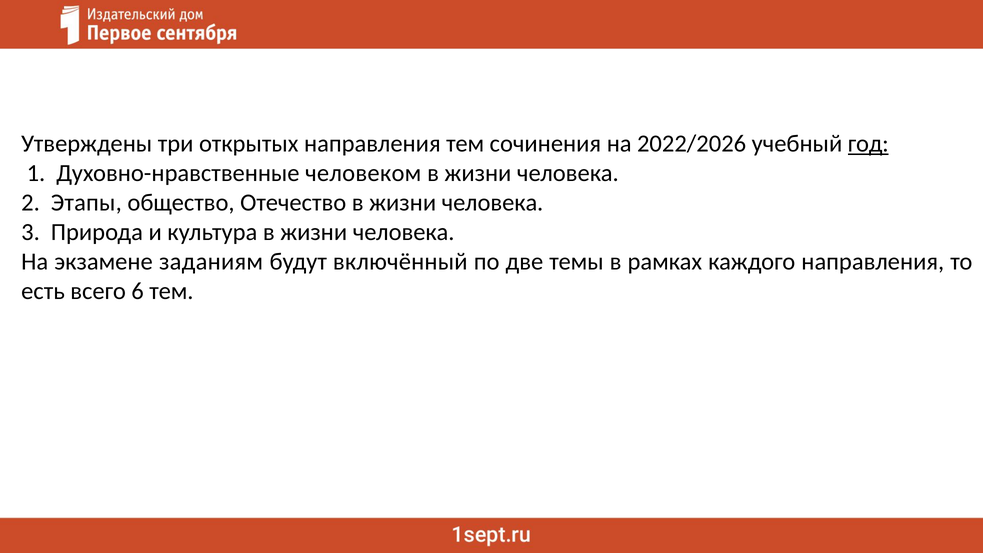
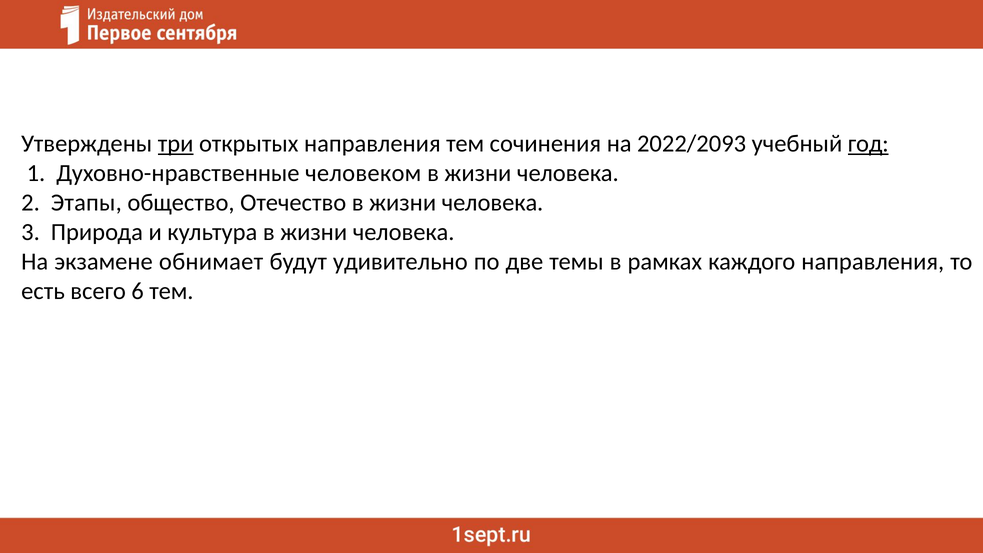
три underline: none -> present (176, 144)
2022/2026: 2022/2026 -> 2022/2093 (692, 144)
заданиям: заданиям -> обнимает (211, 262)
включённый: включённый -> удивительно (400, 262)
